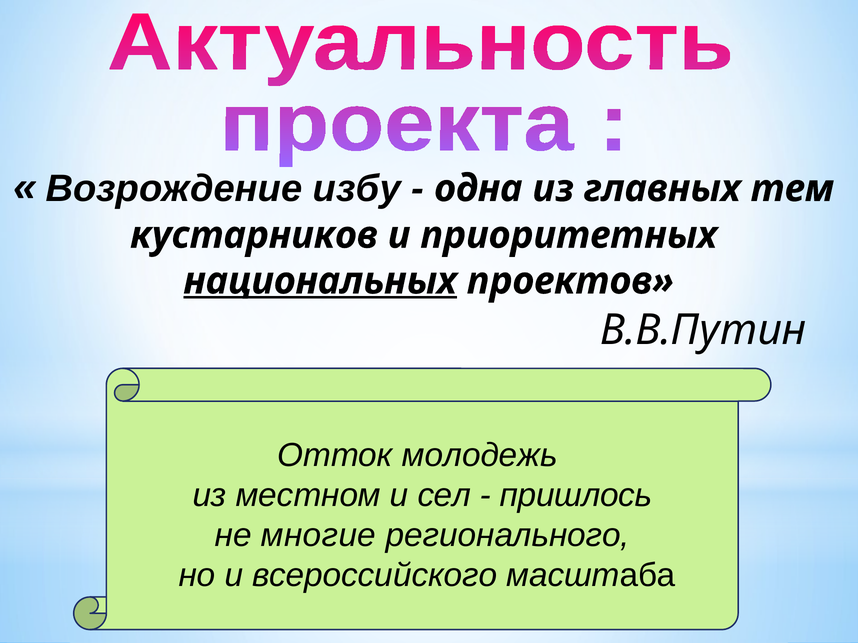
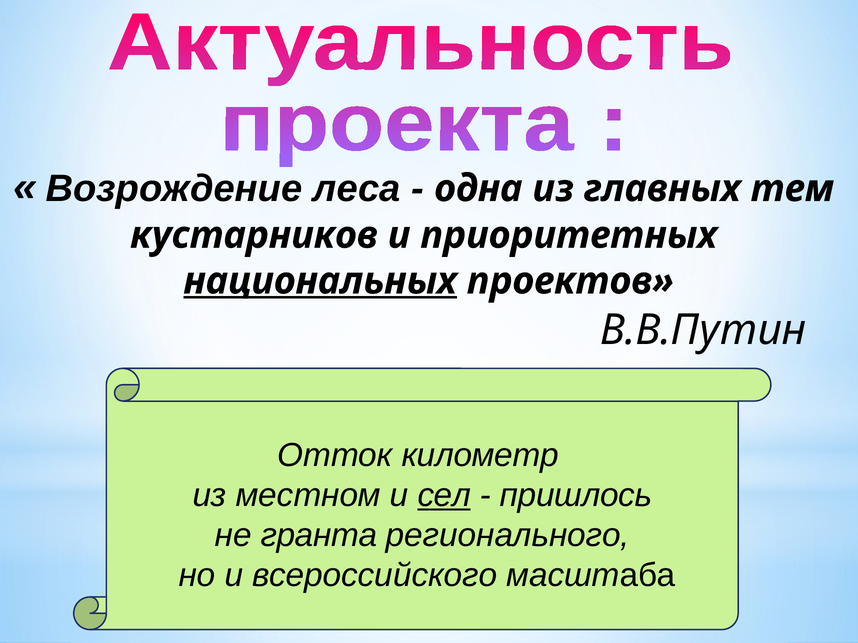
избу: избу -> леса (357, 189)
молодежь: молодежь -> километр (480, 456)
сел underline: none -> present (444, 496)
многие: многие -> гранта (319, 536)
